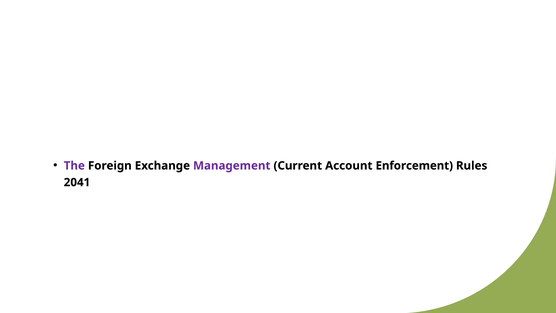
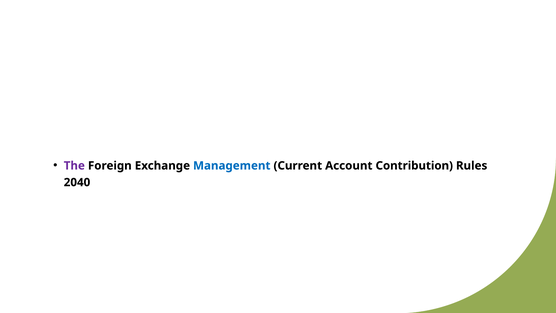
Management colour: purple -> blue (232, 166)
Enforcement: Enforcement -> Contribution (414, 166)
2041: 2041 -> 2040 (77, 182)
